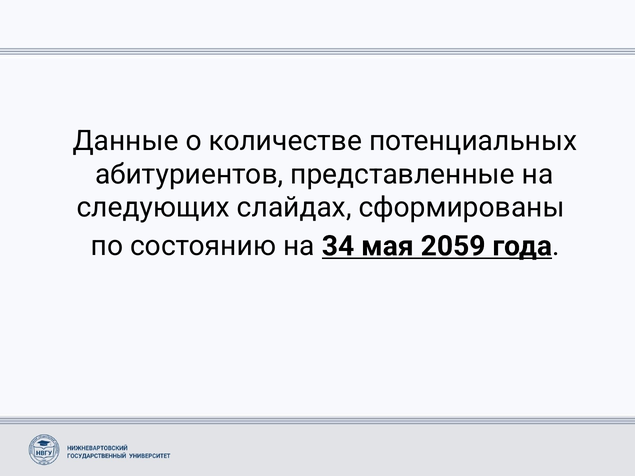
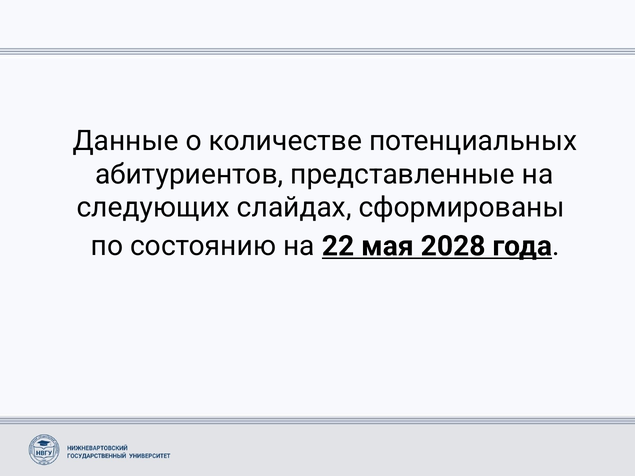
34: 34 -> 22 (338, 246)
2059: 2059 -> 2028 (453, 246)
